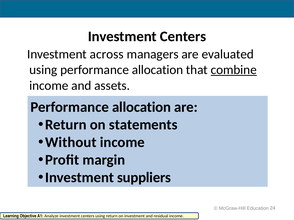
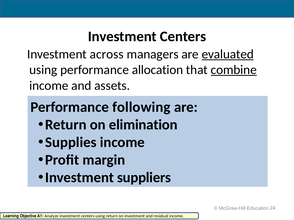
evaluated underline: none -> present (228, 54)
allocation: allocation -> following (141, 107)
statements: statements -> elimination (143, 125)
Without: Without -> Supplies (71, 143)
